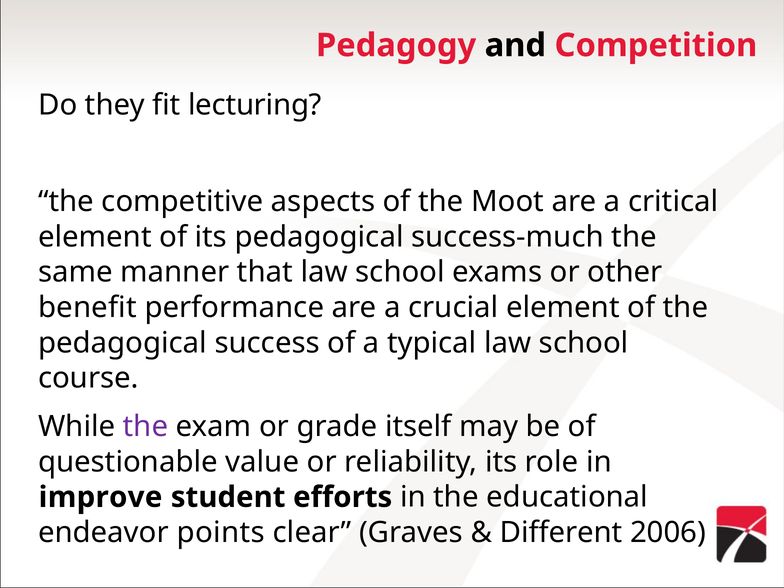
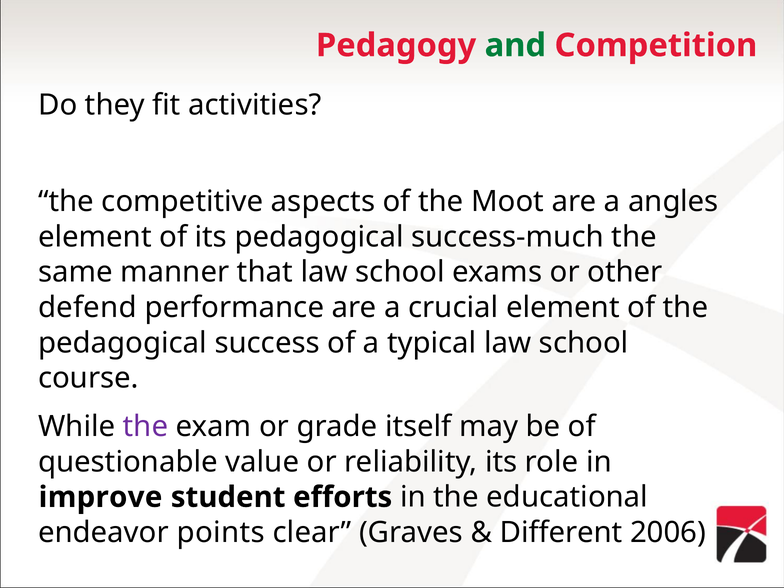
and colour: black -> green (515, 45)
lecturing: lecturing -> activities (255, 105)
critical: critical -> angles (673, 202)
benefit: benefit -> defend (87, 308)
